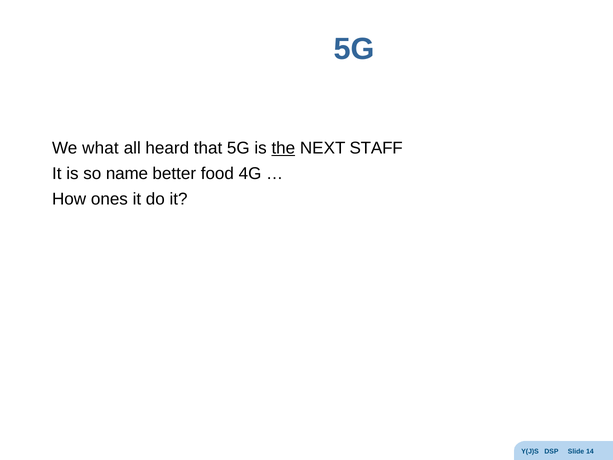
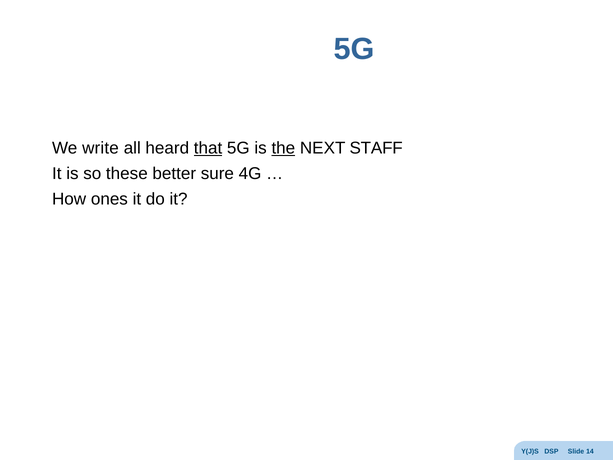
what: what -> write (100, 148)
that underline: none -> present (208, 148)
name: name -> these (127, 174)
food: food -> sure (217, 174)
